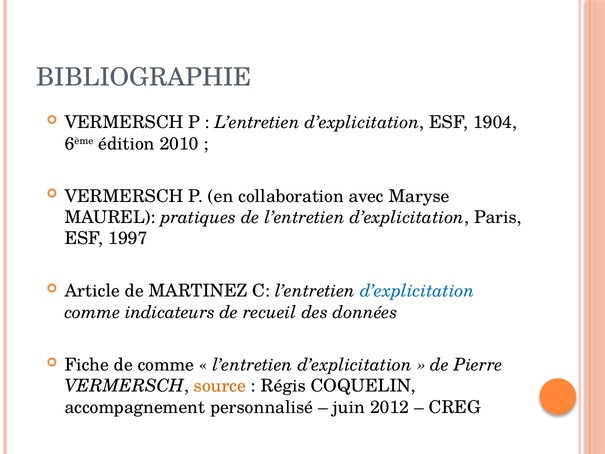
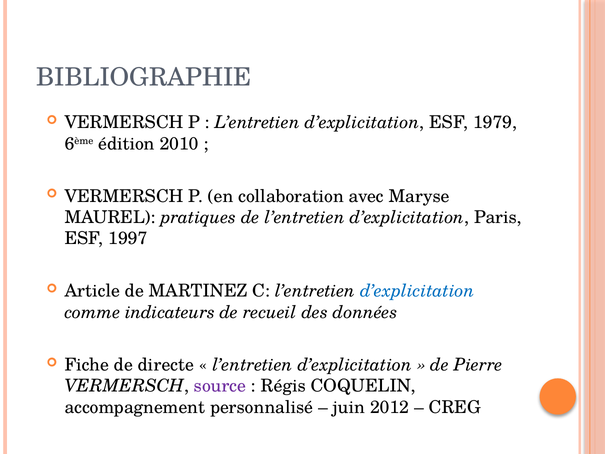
1904: 1904 -> 1979 (495, 123)
de comme: comme -> directe (166, 365)
source colour: orange -> purple (220, 386)
